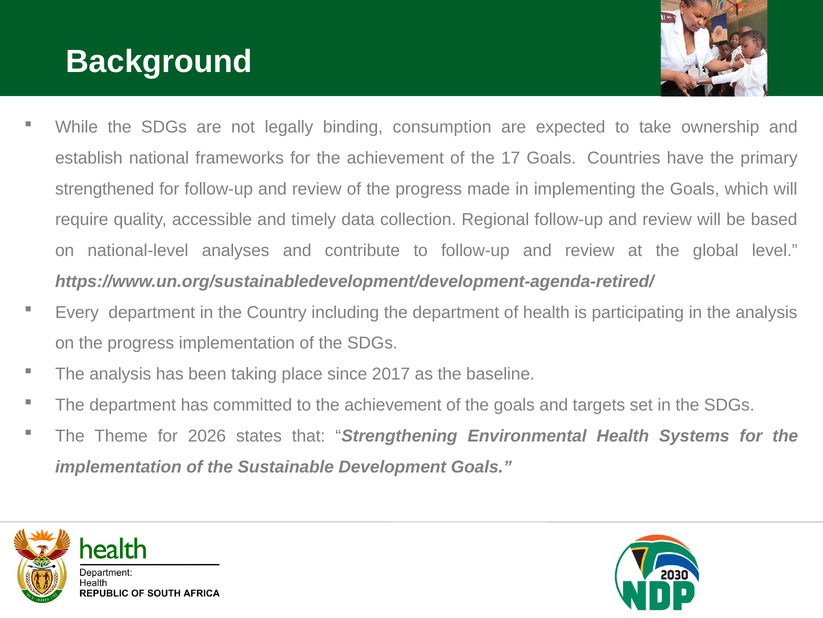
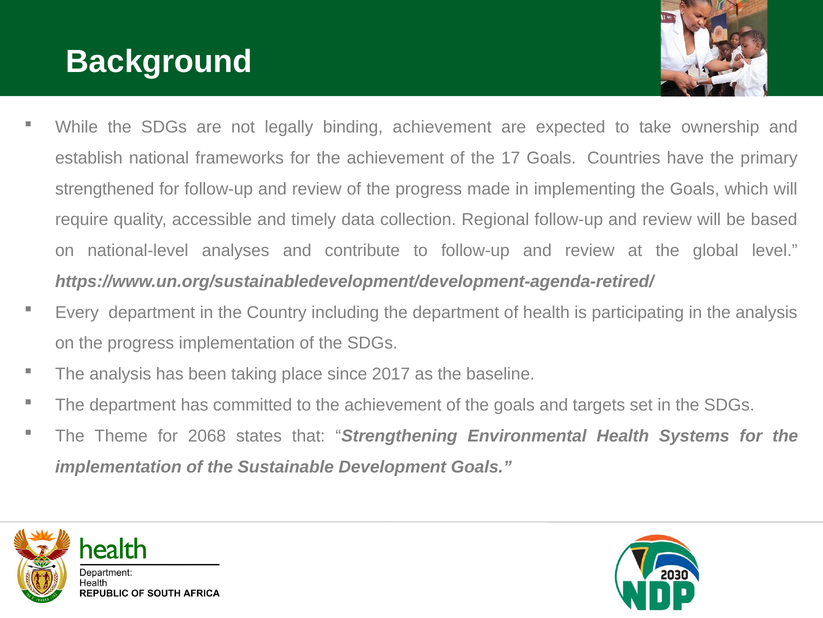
binding consumption: consumption -> achievement (442, 127)
2026: 2026 -> 2068 (207, 435)
